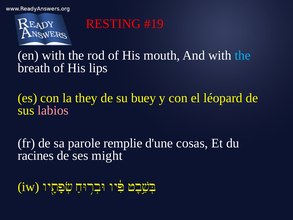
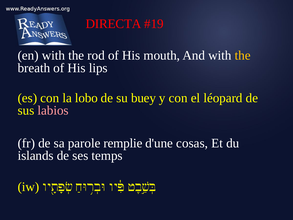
RESTING: RESTING -> DIRECTA (113, 24)
the colour: light blue -> yellow (243, 55)
they: they -> lobo (86, 98)
racines: racines -> islands (36, 155)
might: might -> temps (107, 155)
